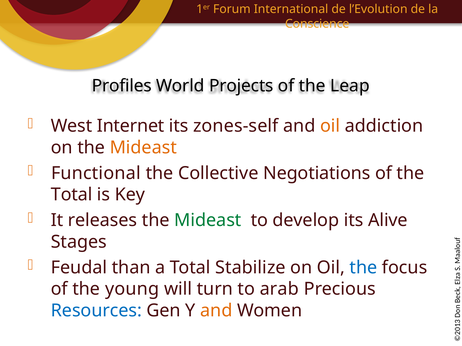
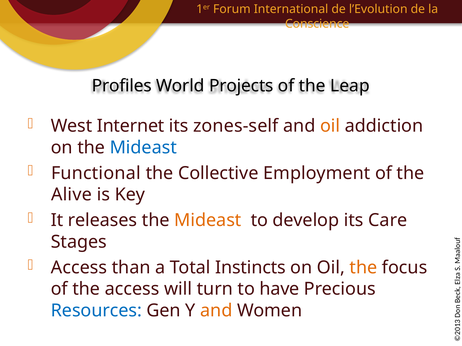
Mideast colour: orange -> blue (143, 148)
Negotiations: Negotiations -> Employment (317, 173)
Total: Total -> Alive (71, 195)
Mideast colour: green -> orange (208, 221)
Alive: Alive -> Care (388, 221)
Feudal: Feudal -> Access (79, 268)
Stabilize: Stabilize -> Instincts (251, 268)
the colour: blue -> orange (363, 268)
the young: young -> access (132, 289)
arab: arab -> have (280, 289)
